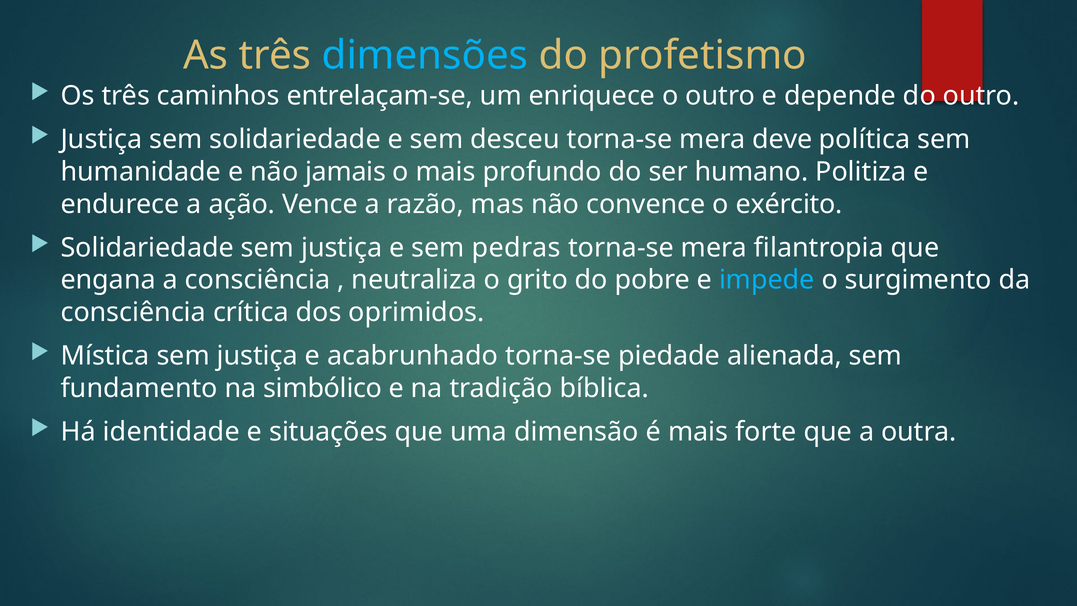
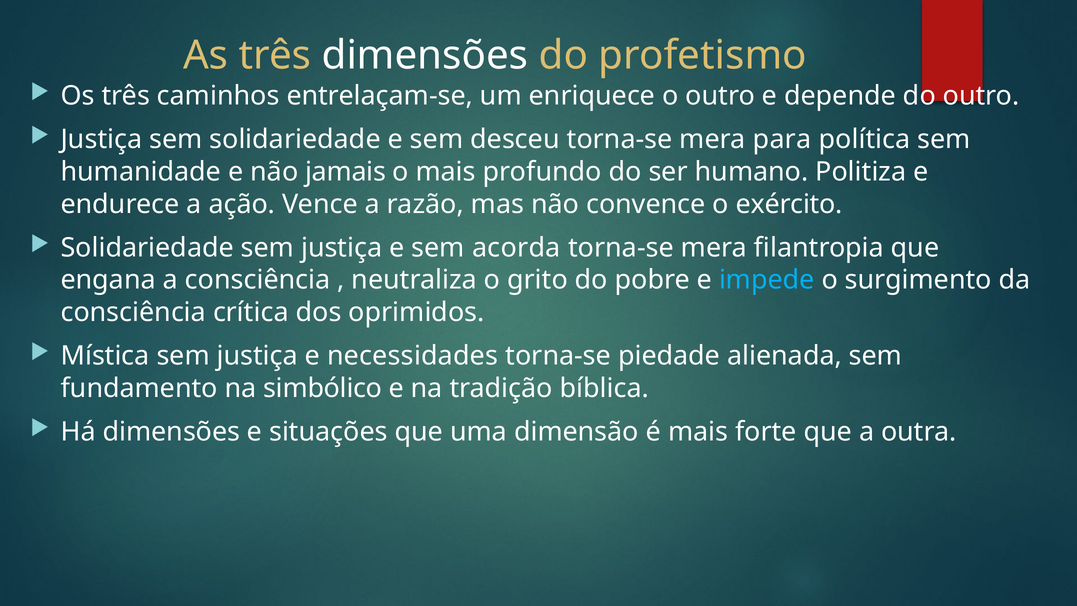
dimensões colour: light blue -> white (425, 56)
deve: deve -> para (782, 140)
pedras: pedras -> acorda (516, 248)
acabrunhado: acabrunhado -> necessidades (413, 356)
Há identidade: identidade -> dimensões (171, 432)
